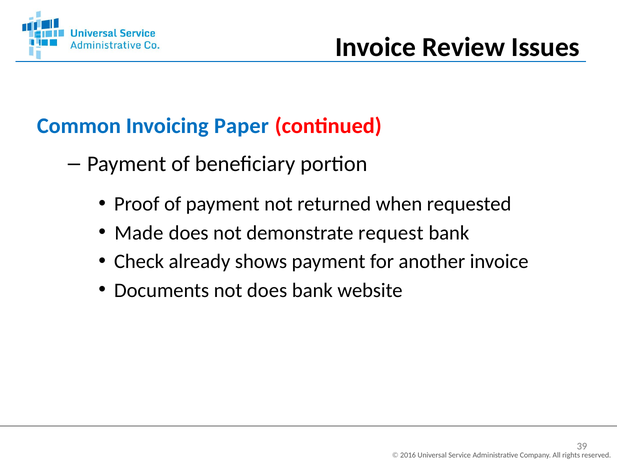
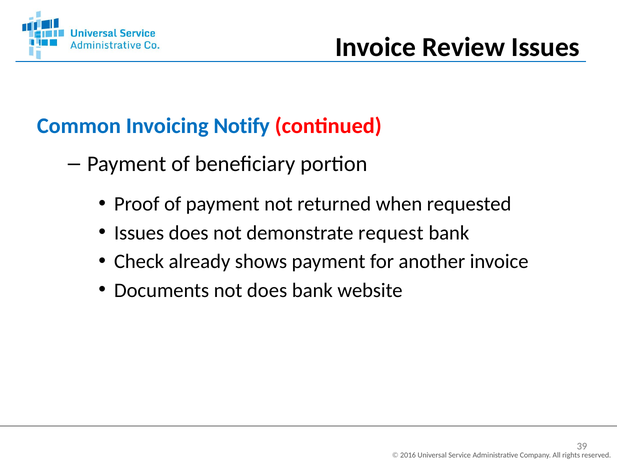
Paper: Paper -> Notify (242, 126)
Made: Made -> Issues (139, 233)
